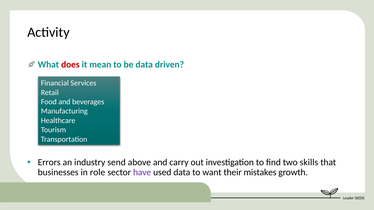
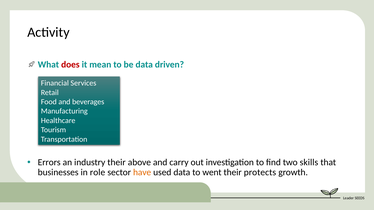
industry send: send -> their (117, 163)
have colour: purple -> orange (142, 173)
want: want -> went (212, 173)
mistakes: mistakes -> protects (260, 173)
